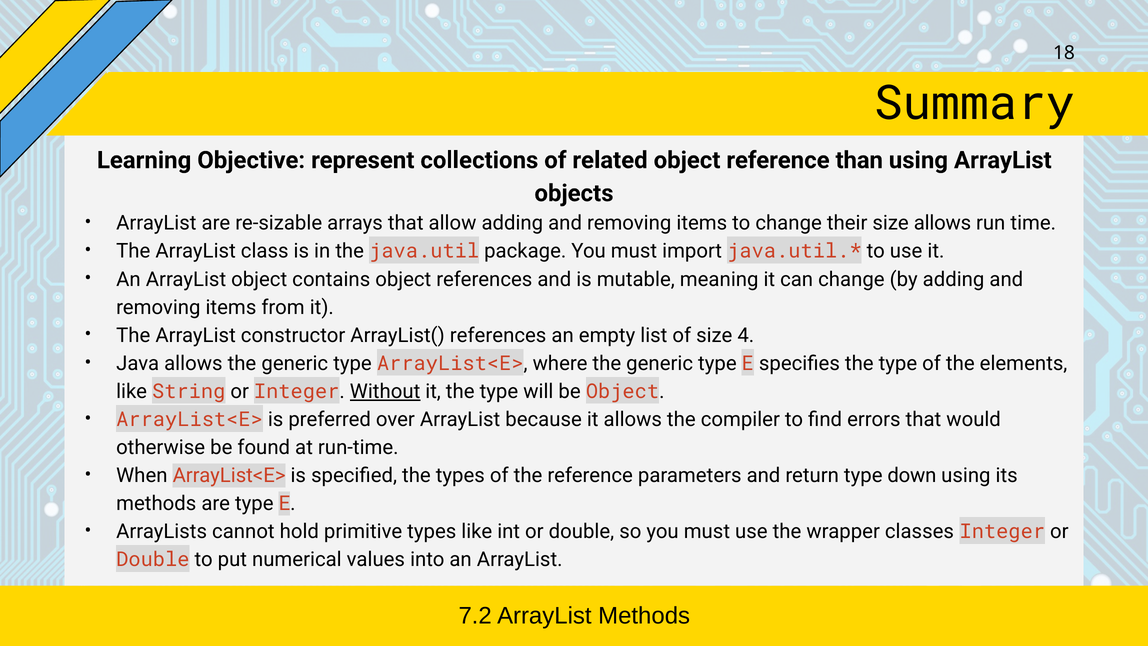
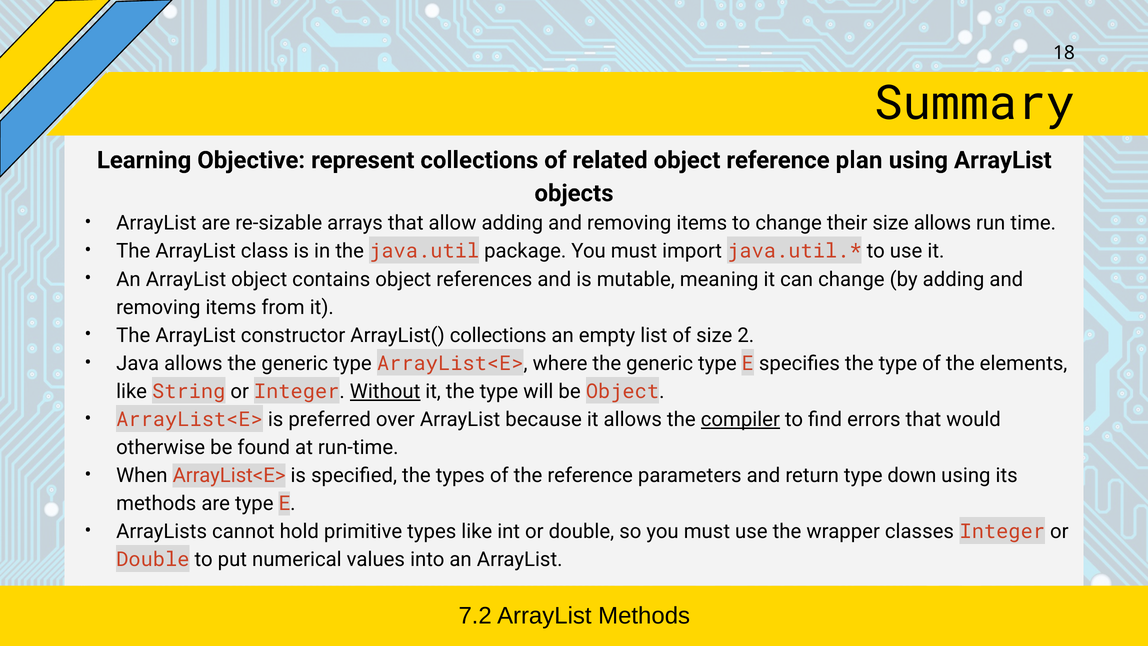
than: than -> plan (859, 160)
ArrayList( references: references -> collections (498, 335)
4: 4 -> 2 (746, 335)
compiler underline: none -> present (740, 419)
